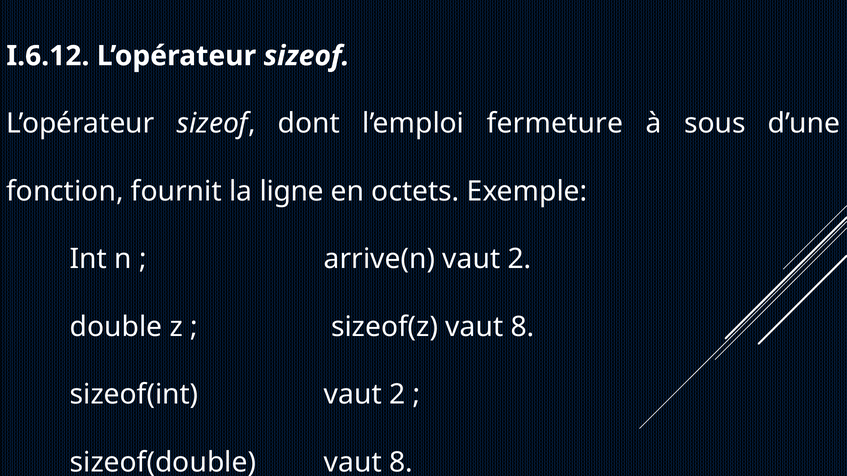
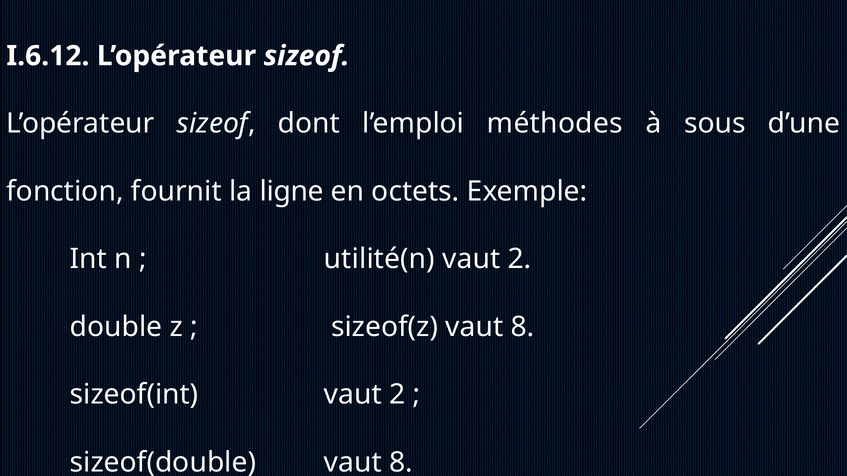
fermeture: fermeture -> méthodes (555, 124)
arrive(n: arrive(n -> utilité(n (379, 259)
